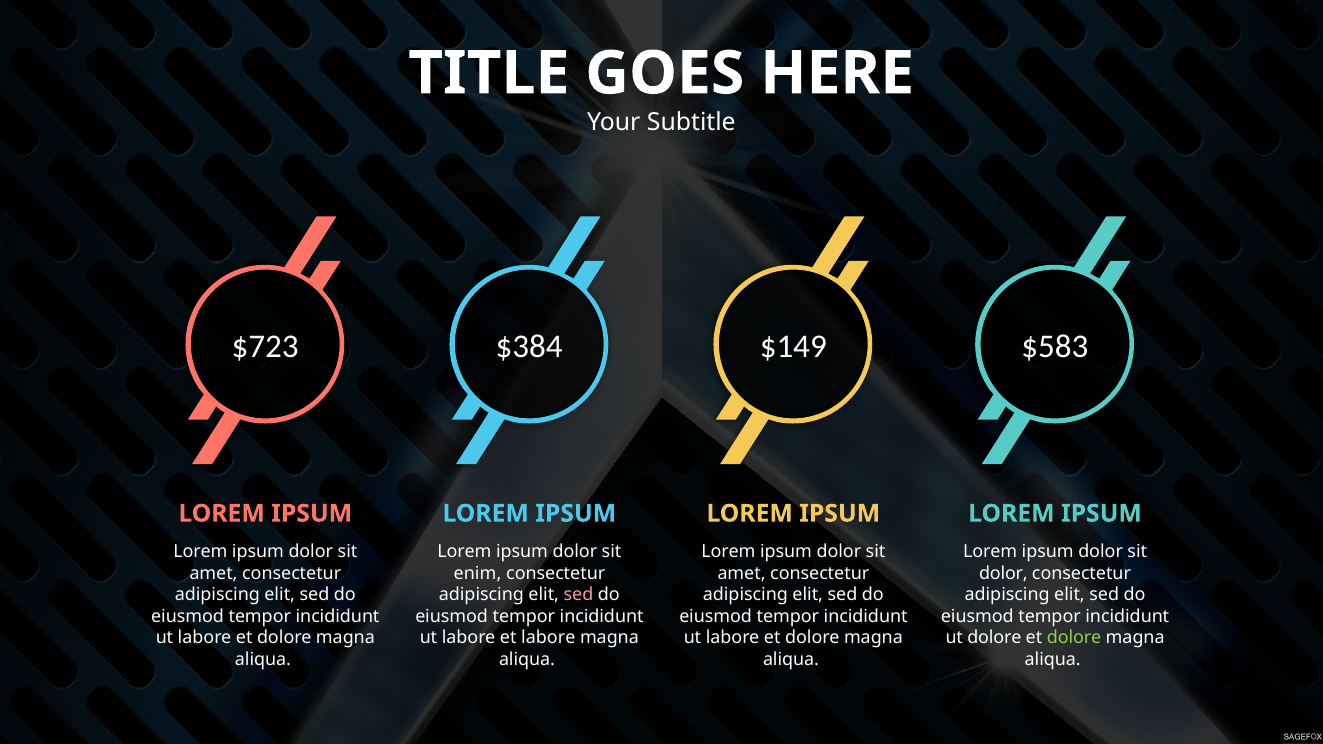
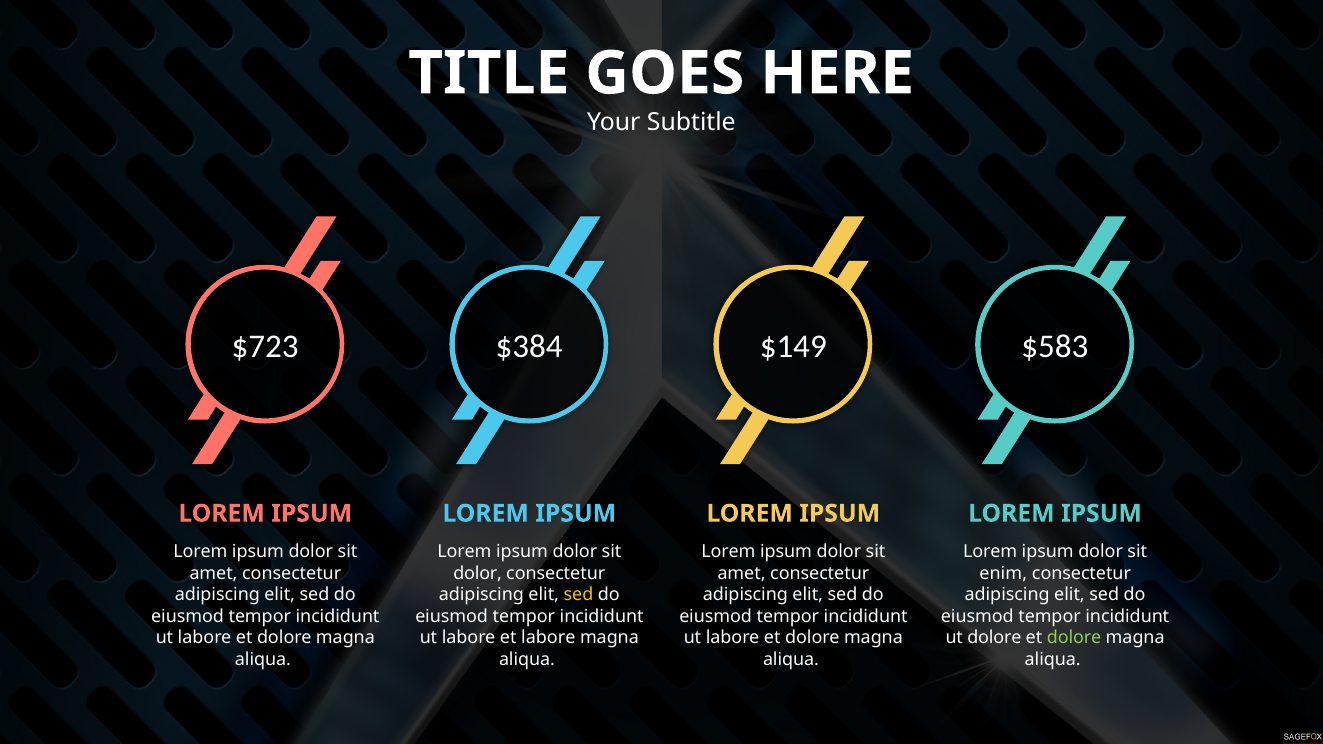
enim: enim -> dolor (478, 573)
dolor: dolor -> enim (1003, 573)
sed colour: pink -> yellow (579, 595)
